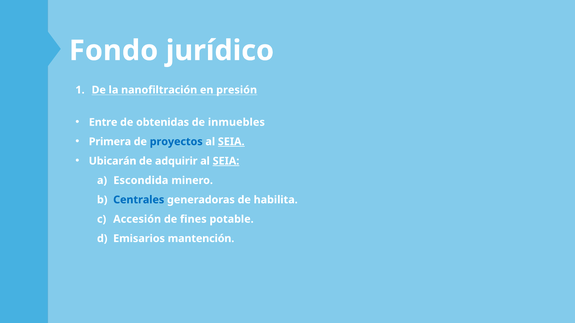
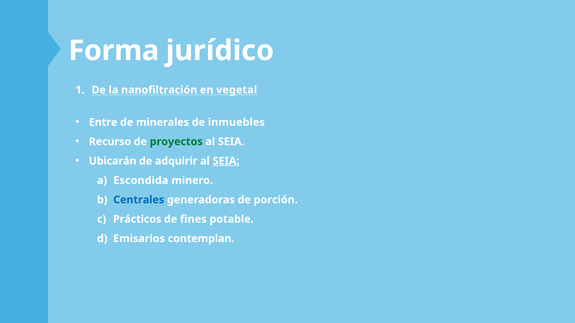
Fondo: Fondo -> Forma (114, 51)
presión: presión -> vegetal (237, 90)
obtenidas: obtenidas -> minerales (163, 122)
Primera: Primera -> Recurso (110, 142)
proyectos colour: blue -> green (176, 142)
SEIA underline: present -> none (231, 142)
habilita: habilita -> porción (276, 200)
Accesión: Accesión -> Prácticos (137, 219)
mantención: mantención -> contemplan (201, 239)
